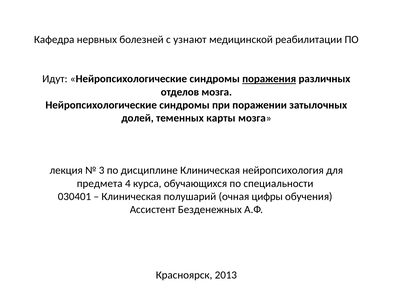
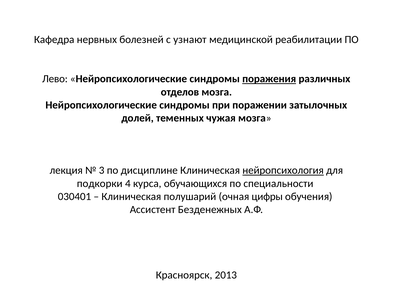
Идут: Идут -> Лево (55, 79)
карты: карты -> чужая (221, 118)
нейропсихология underline: none -> present (283, 171)
предмета: предмета -> подкорки (100, 184)
